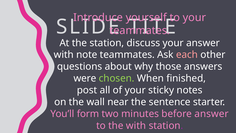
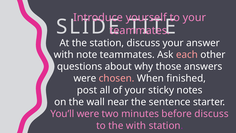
chosen colour: light green -> pink (117, 78)
You’ll form: form -> were (88, 114)
before answer: answer -> discuss (212, 114)
